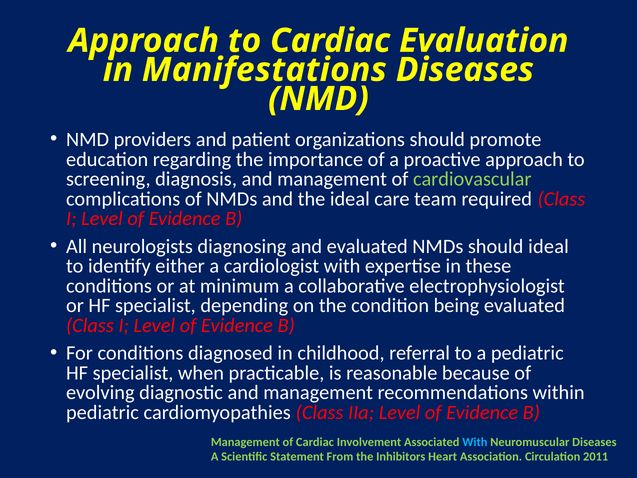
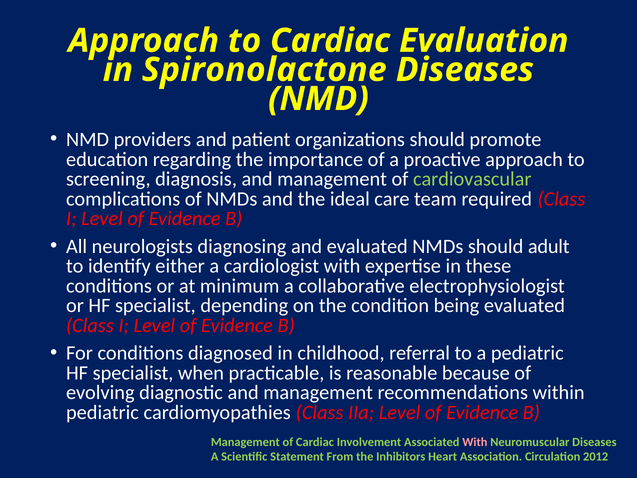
Manifestations: Manifestations -> Spironolactone (264, 70)
should ideal: ideal -> adult (549, 246)
With colour: light blue -> pink (475, 442)
2011: 2011 -> 2012 (596, 457)
